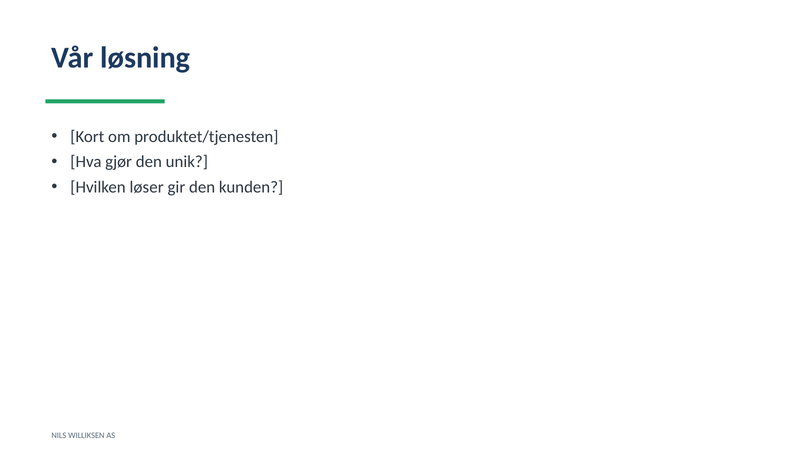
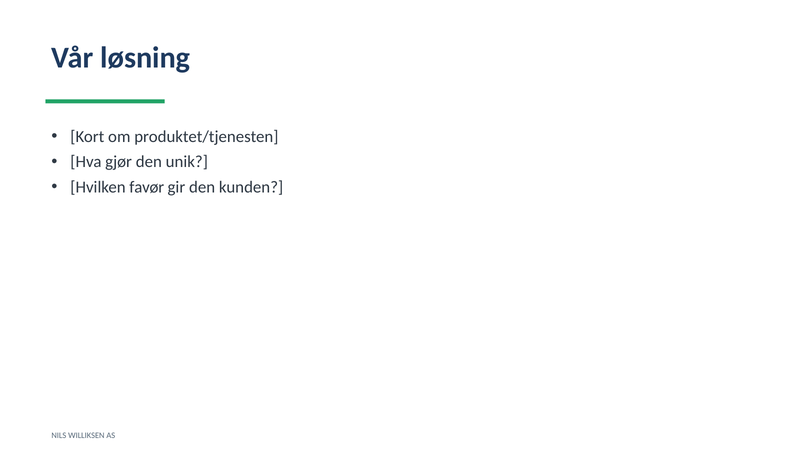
løser: løser -> favør (147, 187)
